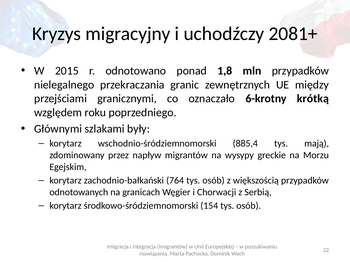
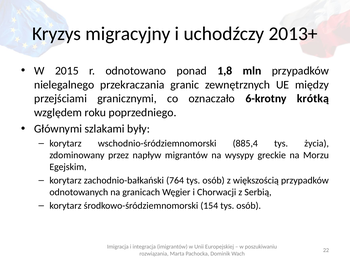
2081+: 2081+ -> 2013+ (293, 34)
mają: mają -> życia (317, 144)
